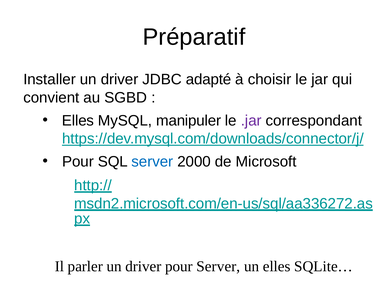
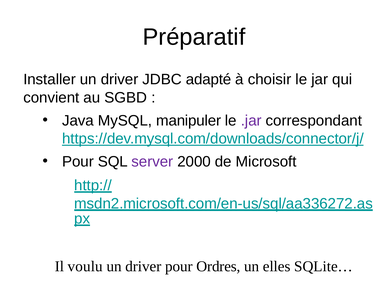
Elles: Elles -> Java (78, 121)
server colour: blue -> purple (152, 162)
parler: parler -> voulu (85, 266)
pour Server: Server -> Ordres (218, 266)
